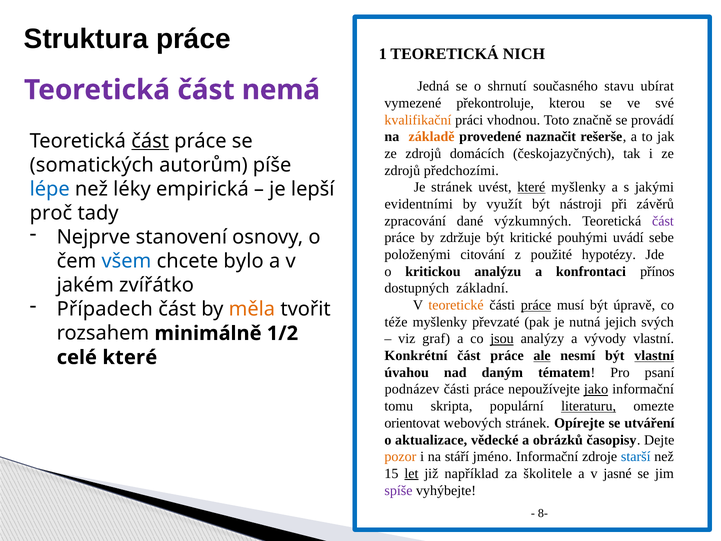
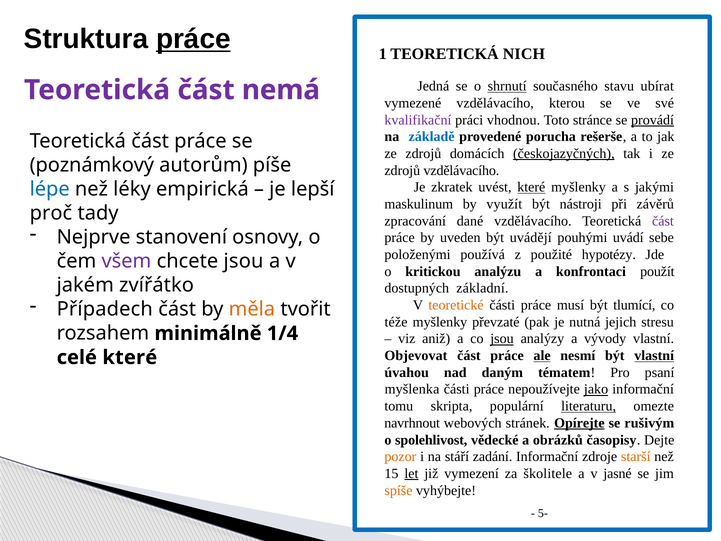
práce underline: none -> present (193, 39)
shrnutí underline: none -> present (507, 86)
vymezené překontroluje: překontroluje -> vzdělávacího (495, 103)
kvalifikační colour: orange -> purple (418, 120)
značně: značně -> stránce (593, 120)
provádí underline: none -> present (653, 120)
základě colour: orange -> blue (432, 137)
naznačit: naznačit -> porucha (551, 137)
část underline: present -> none (150, 141)
českojazyčných underline: none -> present (564, 154)
somatických: somatických -> poznámkový (92, 165)
zdrojů předchozími: předchozími -> vzdělávacího (461, 170)
Je stránek: stránek -> zkratek (452, 187)
evidentními: evidentními -> maskulinum (419, 204)
dané výzkumných: výzkumných -> vzdělávacího (533, 221)
zdržuje: zdržuje -> uveden (460, 238)
kritické: kritické -> uvádějí (531, 238)
citování: citování -> používá (483, 255)
všem colour: blue -> purple (126, 261)
chcete bylo: bylo -> jsou (244, 261)
přínos: přínos -> použít (657, 271)
práce underline: present -> none (536, 305)
úpravě: úpravě -> tlumící (634, 305)
svých: svých -> stresu (658, 322)
1/2: 1/2 -> 1/4 (282, 333)
graf: graf -> aniž (436, 339)
Konkrétní: Konkrétní -> Objevovat (416, 356)
podnázev: podnázev -> myšlenka (412, 389)
orientovat: orientovat -> navrhnout (412, 423)
Opírejte underline: none -> present (579, 423)
utváření: utváření -> rušivým (649, 423)
aktualizace: aktualizace -> spolehlivost (431, 440)
jméno: jméno -> zadání (493, 457)
starší colour: blue -> orange (636, 457)
například: například -> vymezení (472, 473)
spíše colour: purple -> orange (398, 490)
8-: 8- -> 5- (543, 513)
